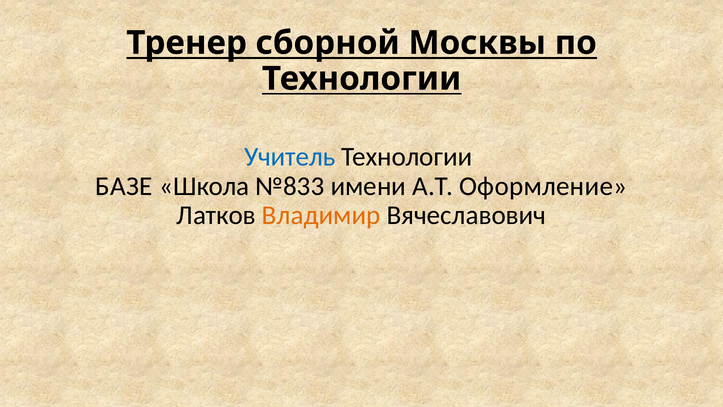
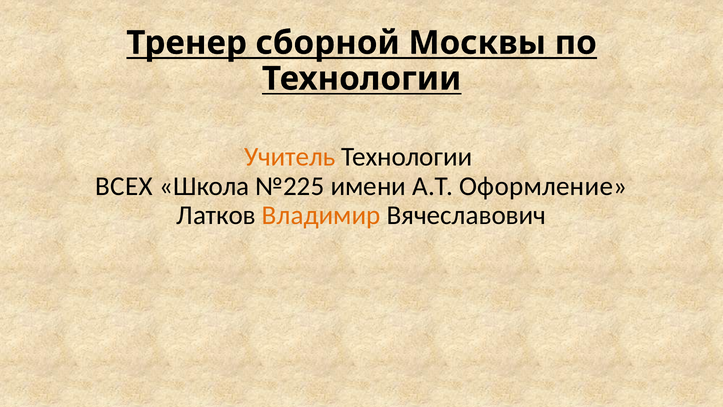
Учитель colour: blue -> orange (290, 157)
БАЗЕ: БАЗЕ -> ВСЕХ (124, 186)
№833: №833 -> №225 (290, 186)
